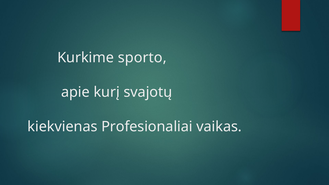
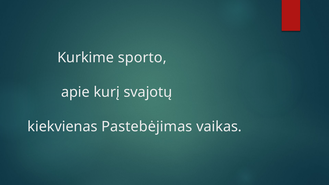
Profesionaliai: Profesionaliai -> Pastebėjimas (147, 127)
